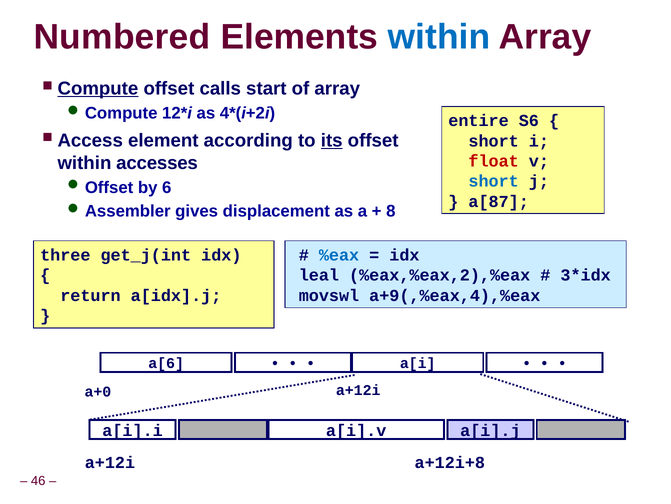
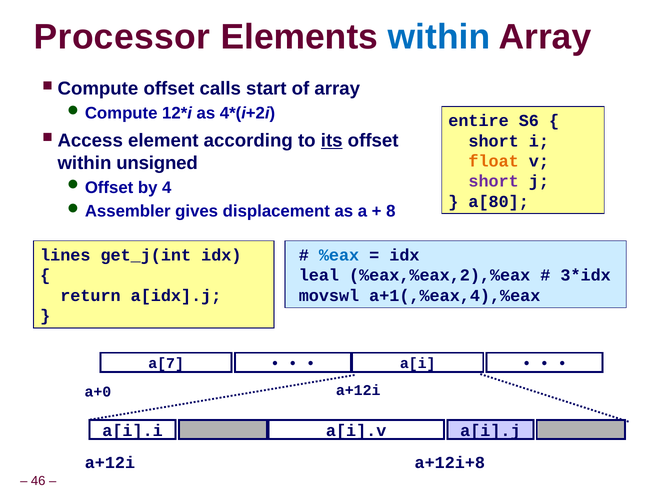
Numbered: Numbered -> Processor (122, 37)
Compute underline: present -> none (98, 88)
accesses: accesses -> unsigned (157, 163)
float colour: red -> orange (494, 161)
short colour: blue -> purple (494, 181)
6: 6 -> 4 (167, 187)
a[87: a[87 -> a[80 (499, 201)
three: three -> lines (65, 255)
a+9(,%eax,4),%eax: a+9(,%eax,4),%eax -> a+1(,%eax,4),%eax (455, 295)
a[6: a[6 -> a[7 (166, 363)
